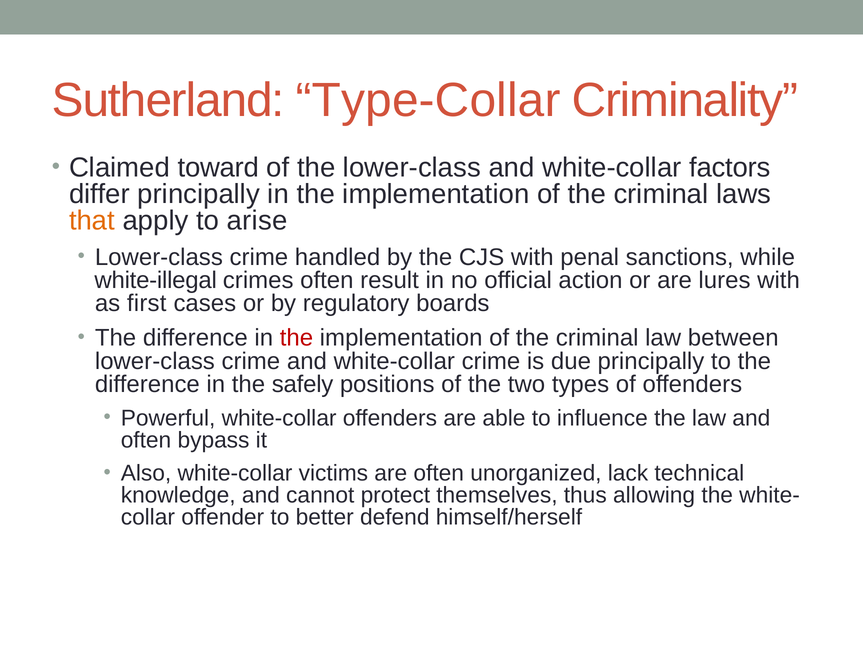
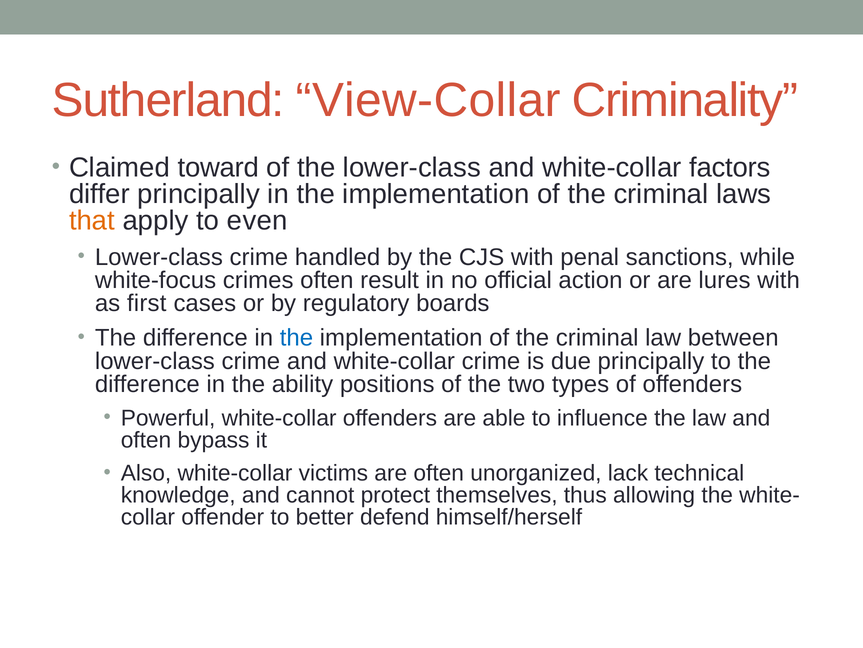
Type-Collar: Type-Collar -> View-Collar (428, 100)
arise: arise -> even (257, 220)
white-illegal: white-illegal -> white-focus (156, 280)
the colour: red -> blue (296, 338)
safely: safely -> ability (302, 384)
